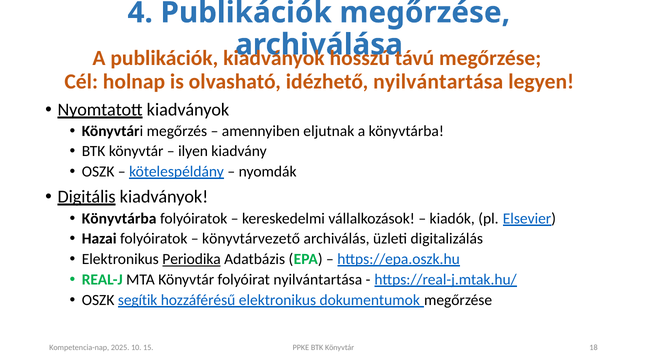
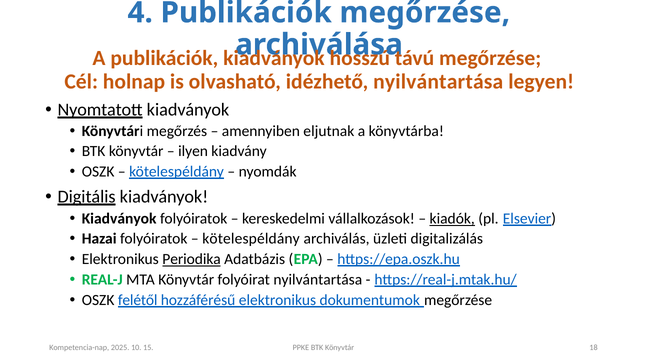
Könyvtárba: Könyvtárba -> Kiadványok (119, 219)
kiadók underline: none -> present (452, 219)
könyvtárvezető: könyvtárvezető -> kötelespéldány (251, 239)
segítik: segítik -> felétől (138, 300)
